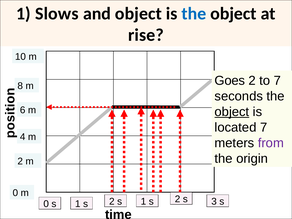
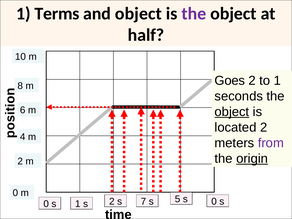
Slows: Slows -> Terms (57, 14)
the colour: blue -> purple (194, 14)
rise: rise -> half (146, 35)
to 7: 7 -> 1 (277, 81)
located 7: 7 -> 2 (264, 127)
origin underline: none -> present (252, 159)
2 s 2: 2 -> 5 (178, 199)
3: 3 -> 0 (214, 201)
s 1: 1 -> 7 (143, 201)
